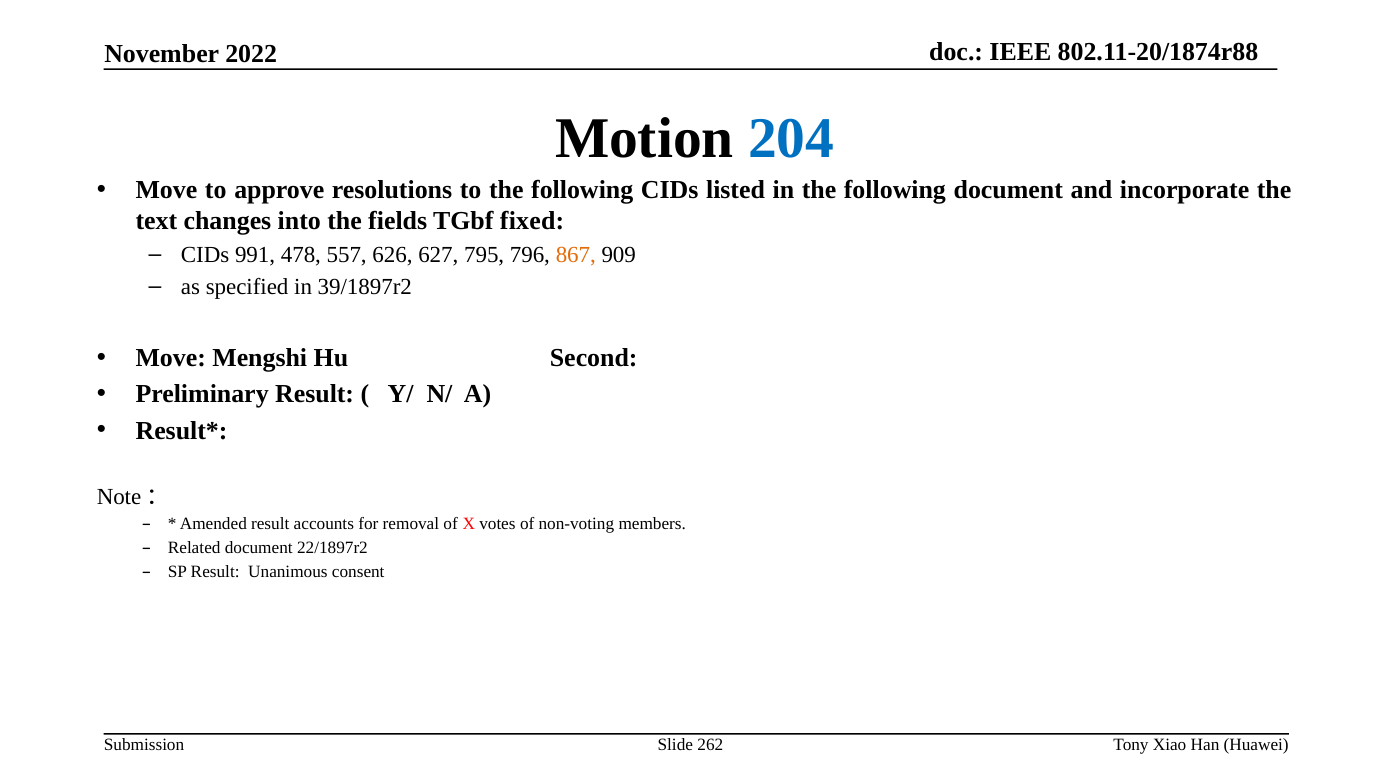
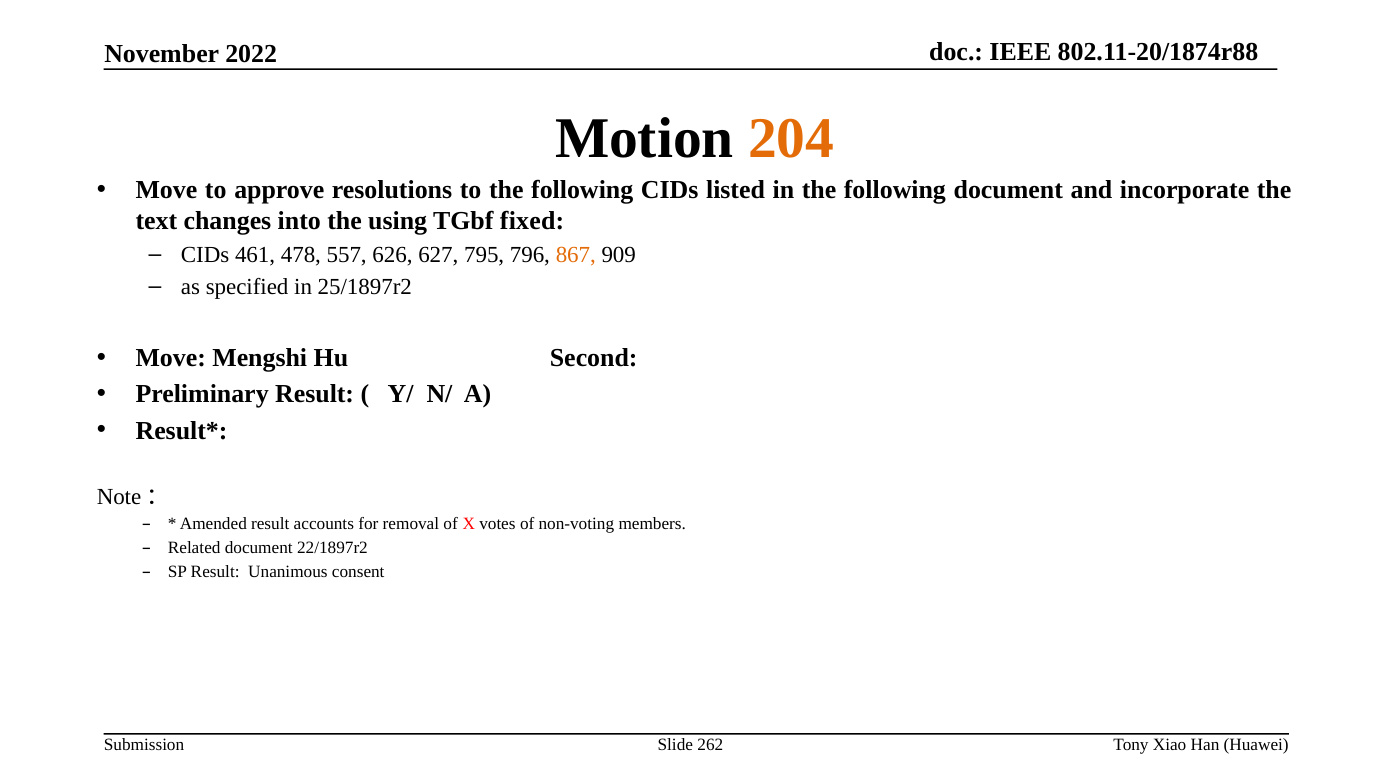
204 colour: blue -> orange (791, 139)
fields: fields -> using (398, 221)
991: 991 -> 461 (255, 255)
39/1897r2: 39/1897r2 -> 25/1897r2 (365, 287)
